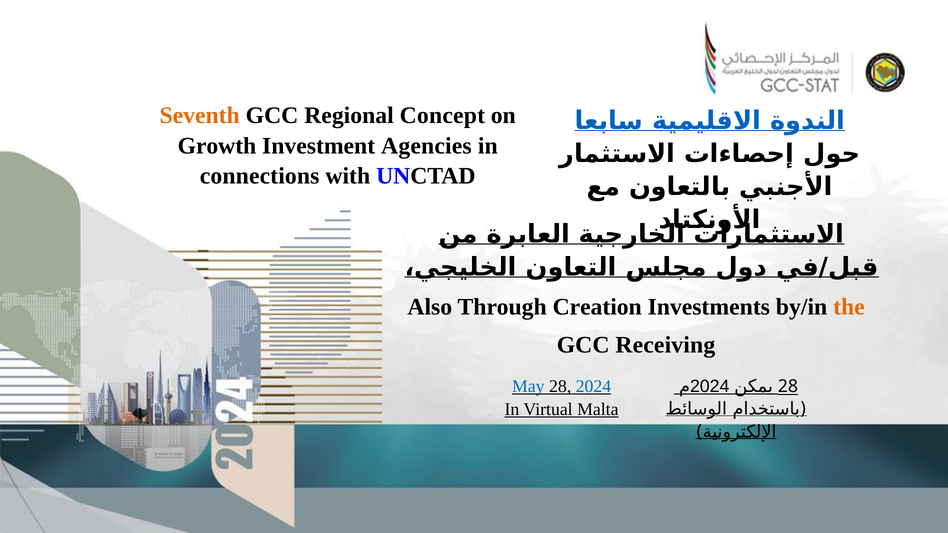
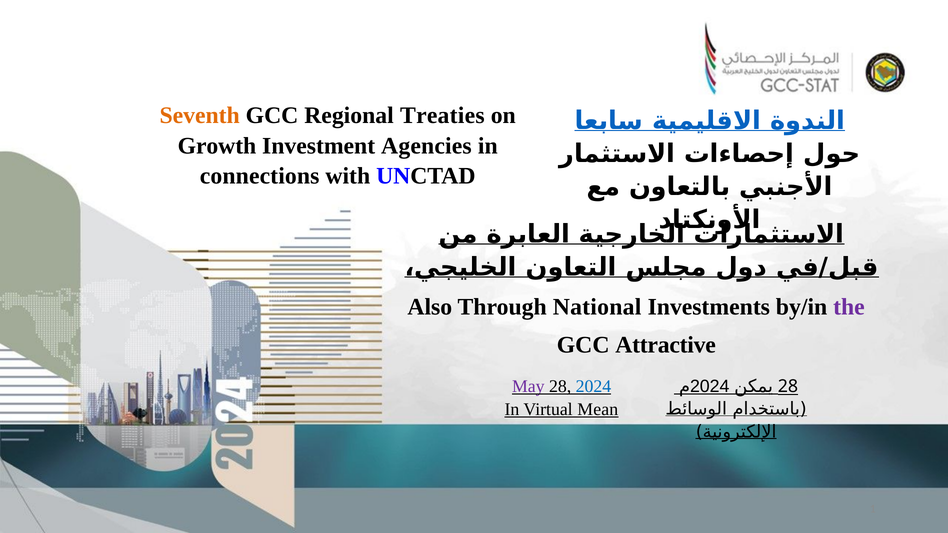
Concept: Concept -> Treaties (442, 115)
Creation: Creation -> National (597, 307)
the colour: orange -> purple (849, 307)
Receiving: Receiving -> Attractive (666, 345)
May colour: blue -> purple (528, 387)
Malta: Malta -> Mean (598, 409)
